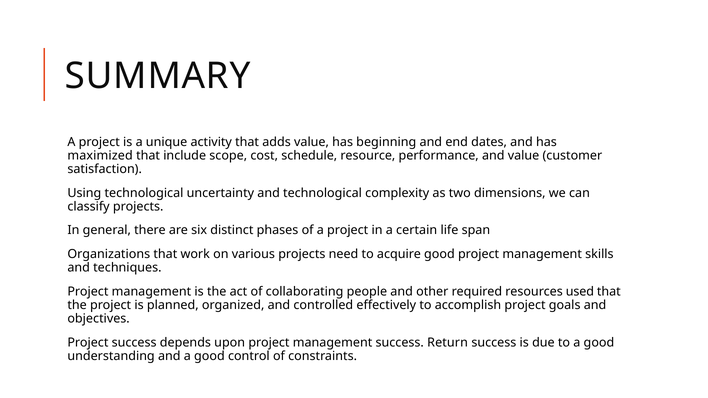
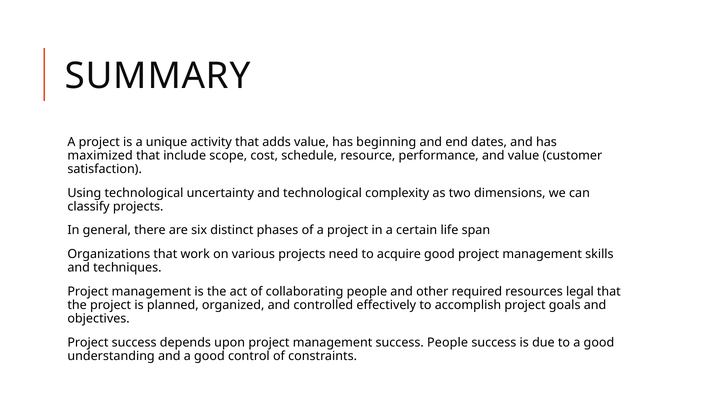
used: used -> legal (580, 292)
success Return: Return -> People (448, 343)
